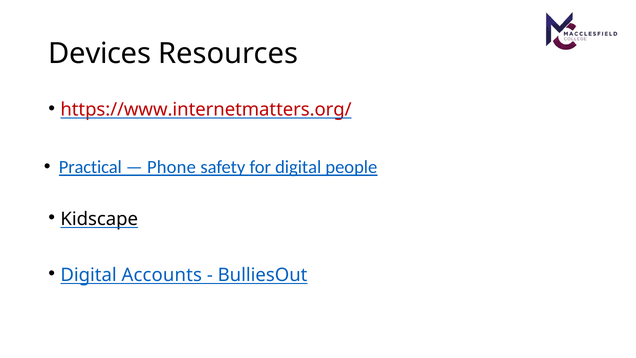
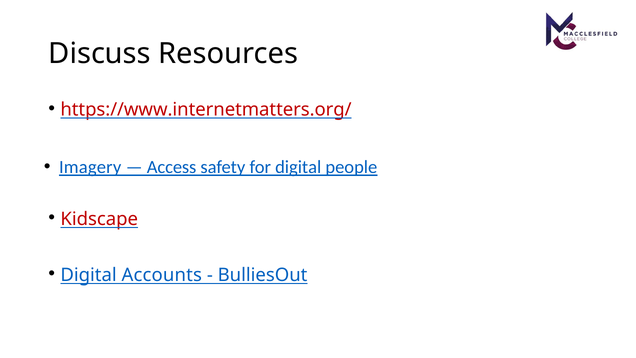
Devices: Devices -> Discuss (100, 53)
Practical: Practical -> Imagery (90, 167)
Phone: Phone -> Access (172, 167)
Kidscape colour: black -> red (99, 219)
